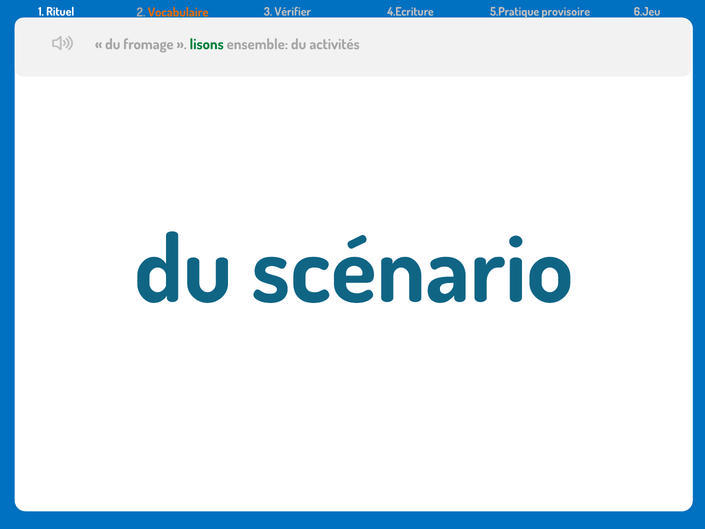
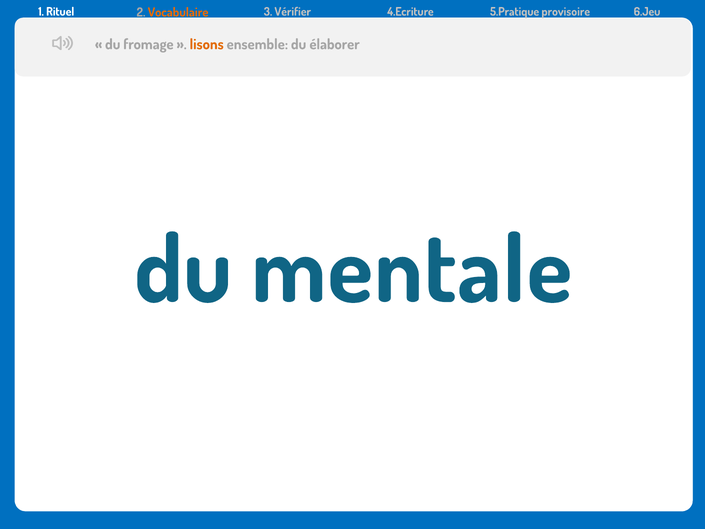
lisons colour: green -> orange (207, 44)
activités: activités -> élaborer (335, 44)
scénario: scénario -> mentale (412, 271)
